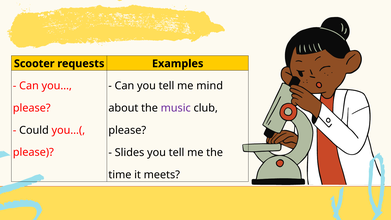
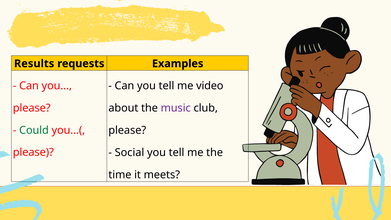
Scooter: Scooter -> Results (34, 64)
mind: mind -> video (210, 86)
Could colour: black -> green (34, 130)
Slides: Slides -> Social (129, 153)
